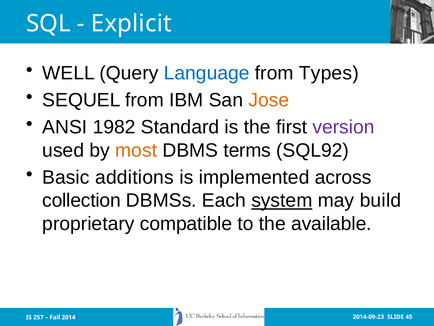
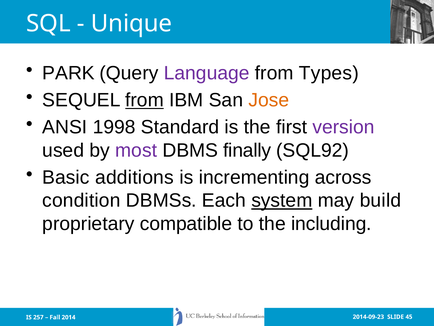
Explicit: Explicit -> Unique (132, 23)
WELL: WELL -> PARK (69, 73)
Language colour: blue -> purple (207, 73)
from underline: none -> present (145, 100)
1982: 1982 -> 1998 (114, 127)
most colour: orange -> purple (136, 150)
terms: terms -> finally (247, 150)
implemented: implemented -> incrementing (254, 177)
collection: collection -> condition (81, 200)
available: available -> including (331, 223)
